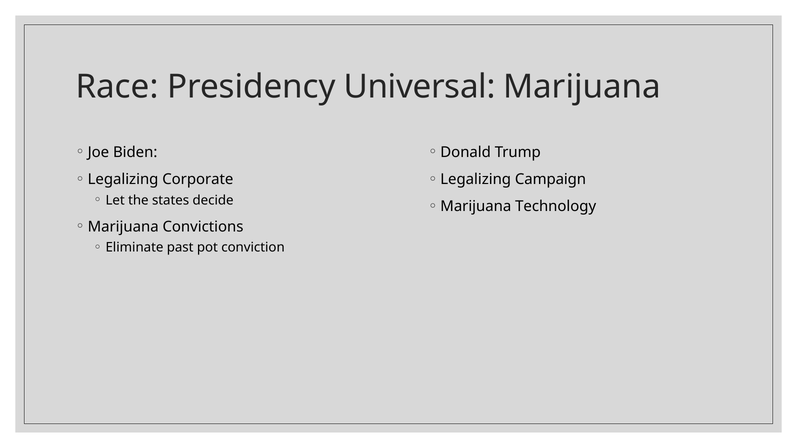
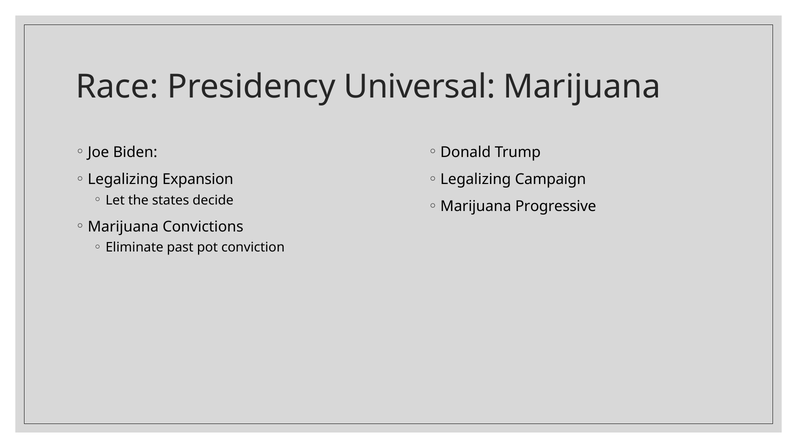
Corporate: Corporate -> Expansion (198, 179)
Technology: Technology -> Progressive (556, 207)
